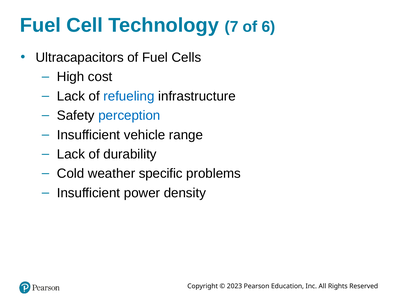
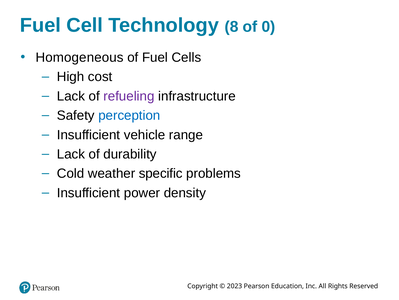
7: 7 -> 8 (232, 27)
6: 6 -> 0 (268, 27)
Ultracapacitors: Ultracapacitors -> Homogeneous (80, 57)
refueling colour: blue -> purple (129, 96)
